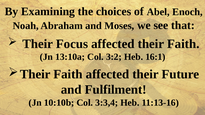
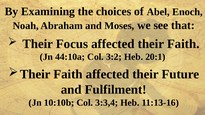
13:10a: 13:10a -> 44:10a (70, 57)
16:1: 16:1 -> 20:1 (155, 57)
